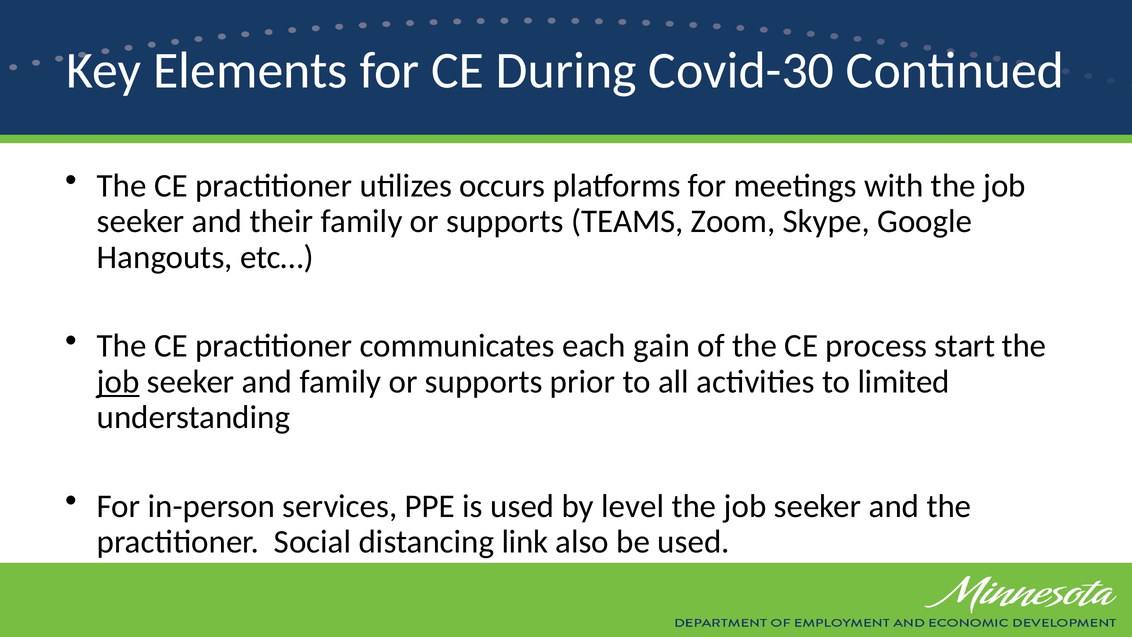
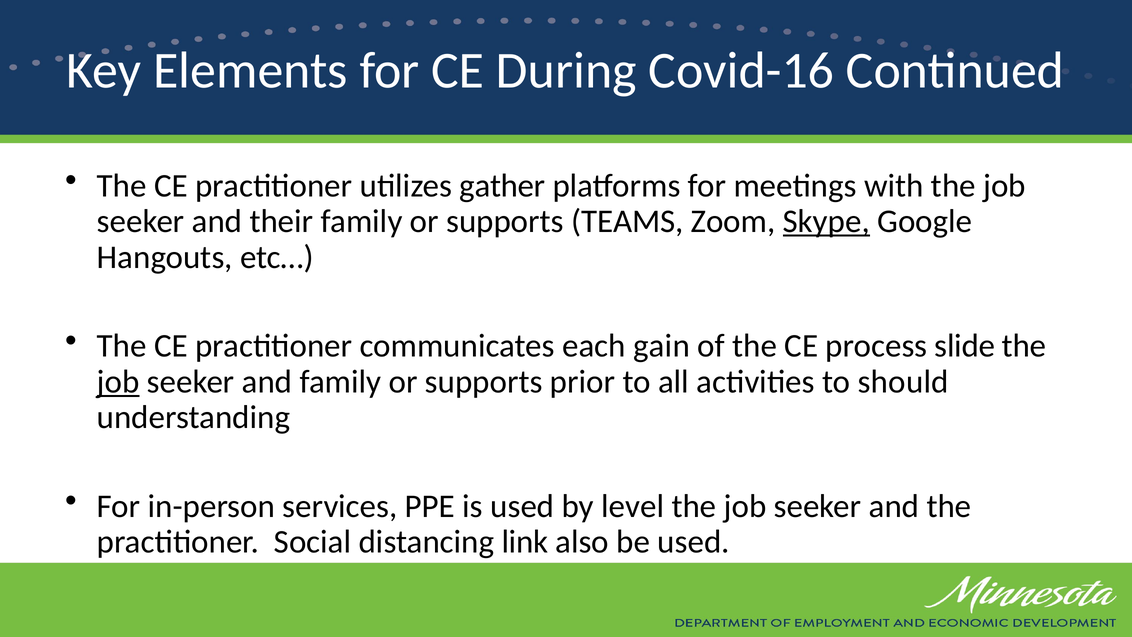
Covid-30: Covid-30 -> Covid-16 (741, 71)
occurs: occurs -> gather (502, 186)
Skype underline: none -> present (826, 221)
start: start -> slide (965, 346)
limited: limited -> should (903, 382)
